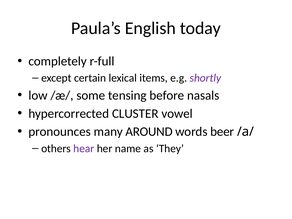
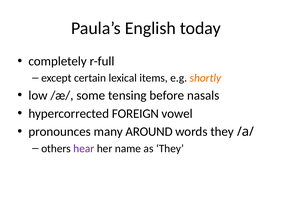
shortly colour: purple -> orange (205, 78)
CLUSTER: CLUSTER -> FOREIGN (135, 114)
words beer: beer -> they (222, 132)
